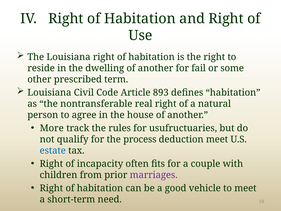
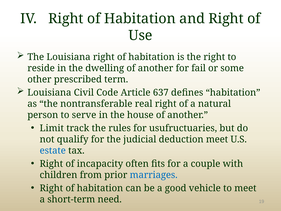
893: 893 -> 637 (161, 92)
agree: agree -> serve (84, 115)
More: More -> Limit (52, 128)
process: process -> judicial (140, 139)
marriages colour: purple -> blue (154, 175)
